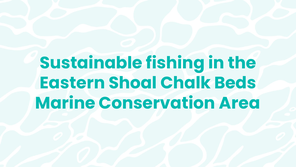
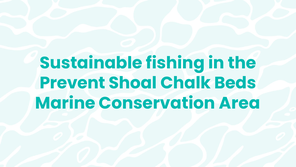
Eastern: Eastern -> Prevent (72, 83)
